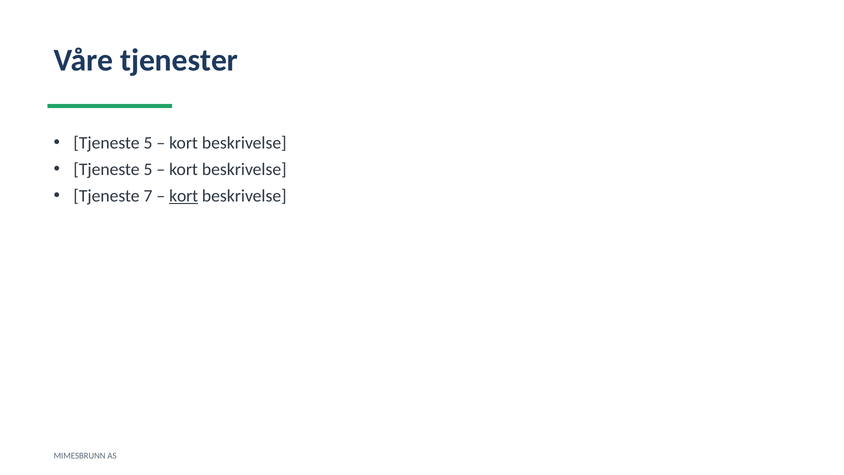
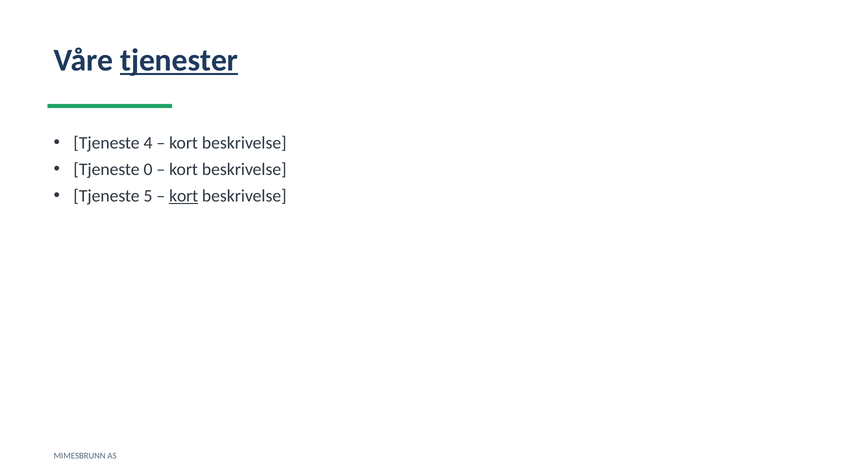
tjenester underline: none -> present (179, 60)
5: 5 -> 4 (148, 143)
5: 5 -> 0 (148, 169)
7: 7 -> 5 (148, 196)
